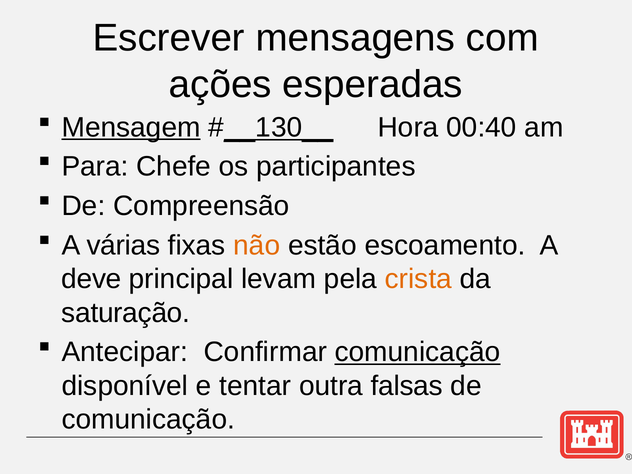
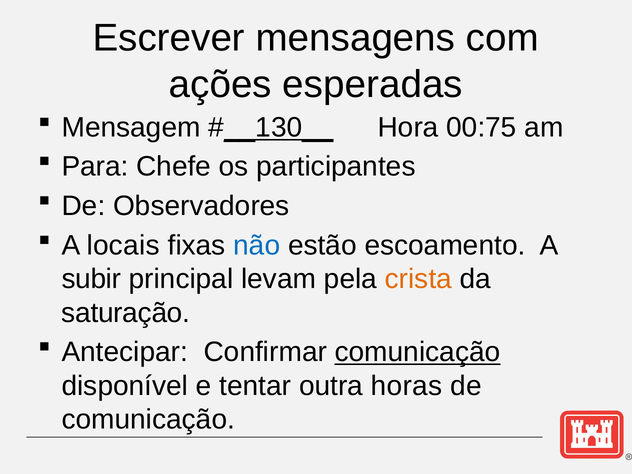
Mensagem underline: present -> none (131, 127)
00:40: 00:40 -> 00:75 (481, 127)
Compreensão: Compreensão -> Observadores (201, 206)
várias: várias -> locais (123, 245)
não colour: orange -> blue (257, 245)
deve: deve -> subir (91, 279)
falsas: falsas -> horas (407, 386)
